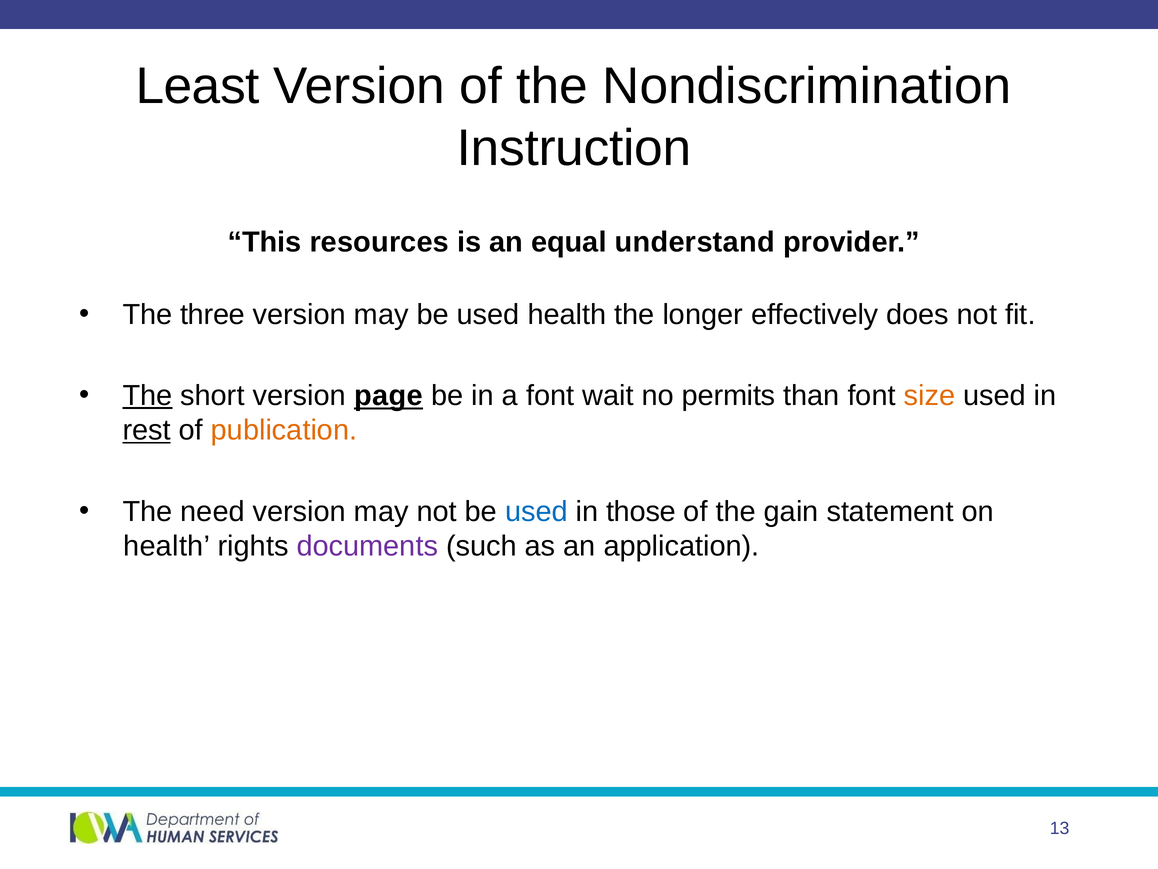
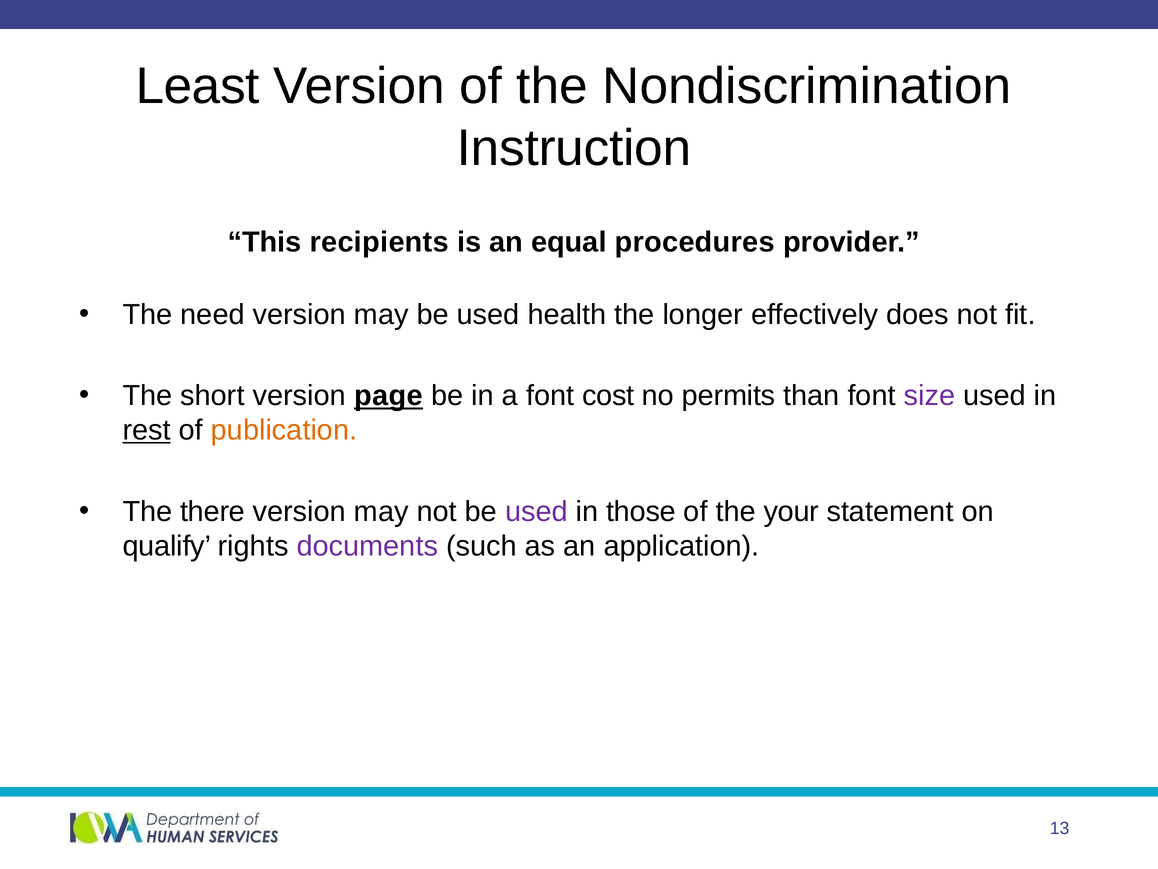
resources: resources -> recipients (379, 242)
understand: understand -> procedures (695, 242)
three: three -> need (213, 314)
The underline: present -> none (148, 395)
wait: wait -> cost (608, 395)
size colour: orange -> purple (929, 395)
need: need -> there (213, 511)
used colour: blue -> purple (536, 511)
gain: gain -> your (791, 511)
health: health -> qualify (167, 546)
